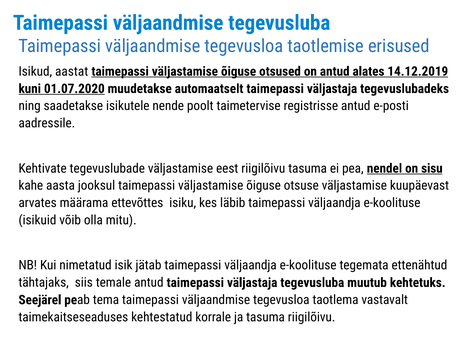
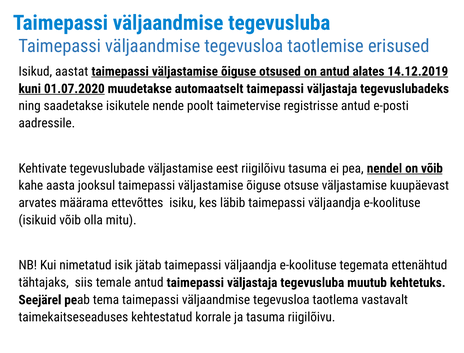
on sisu: sisu -> võib (432, 168)
